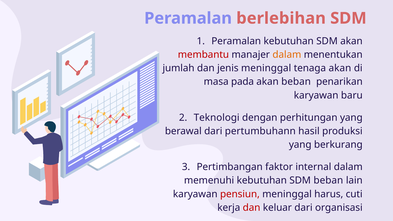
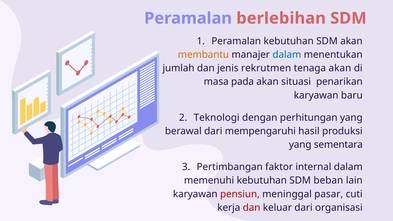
membantu colour: red -> orange (203, 55)
dalam colour: orange -> blue (287, 55)
jenis meninggal: meninggal -> rekrutmen (266, 68)
akan beban: beban -> situasi (296, 82)
pertumbuhann: pertumbuhann -> mempengaruhi (260, 131)
berkurang: berkurang -> sementara (338, 145)
harus: harus -> pasar (329, 194)
